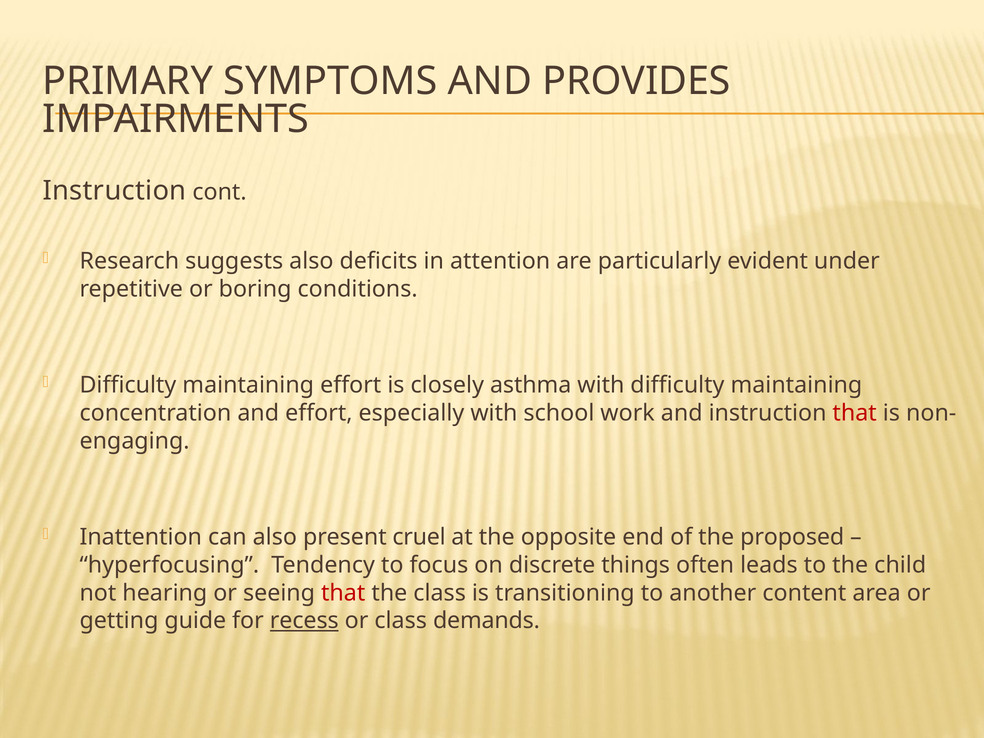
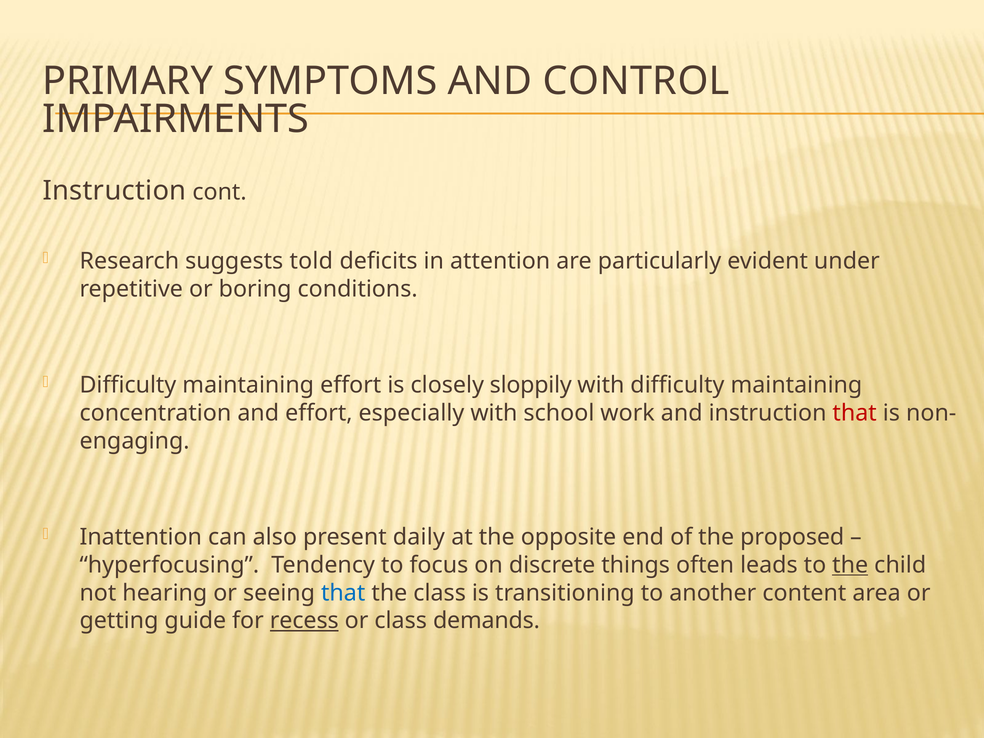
PROVIDES: PROVIDES -> CONTROL (636, 81)
suggests also: also -> told (311, 261)
asthma: asthma -> sloppily (531, 385)
cruel: cruel -> daily (419, 537)
the underline: none -> present (850, 565)
that colour: red -> blue (343, 593)
